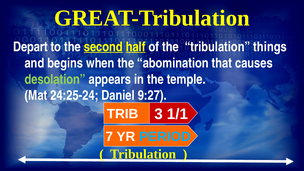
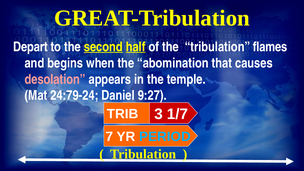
things: things -> flames (270, 47)
desolation colour: light green -> pink (55, 79)
24:25-24: 24:25-24 -> 24:79-24 (74, 96)
1/1: 1/1 -> 1/7 (177, 114)
